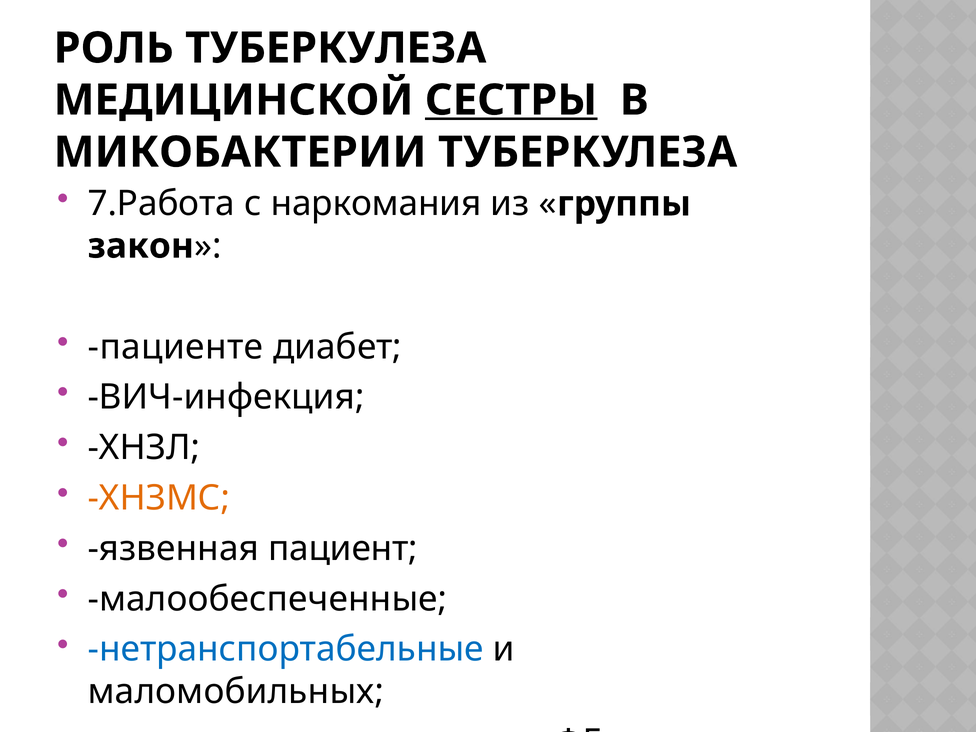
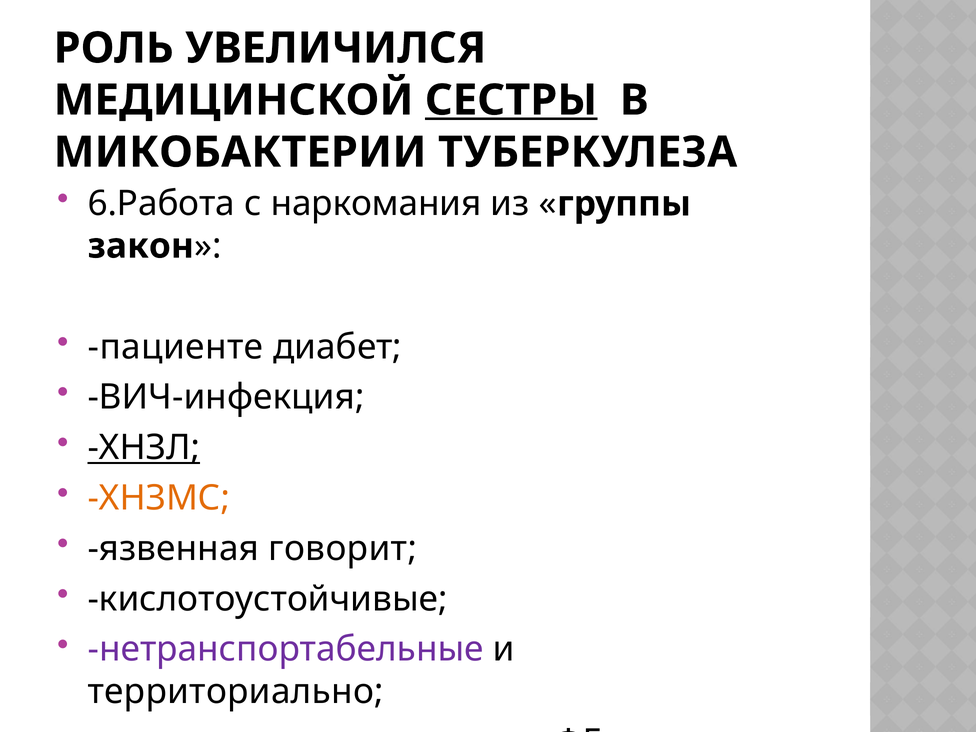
РОЛЬ ТУБЕРКУЛЕЗА: ТУБЕРКУЛЕЗА -> УВЕЛИЧИЛСЯ (336, 48)
7.Работа: 7.Работа -> 6.Работа (161, 204)
ХНЗЛ underline: none -> present (144, 448)
пациент: пациент -> говорит (343, 549)
малообеспеченные: малообеспеченные -> кислотоустойчивые (268, 599)
нетранспортабельные colour: blue -> purple (286, 649)
маломобильных: маломобильных -> территориально (236, 692)
